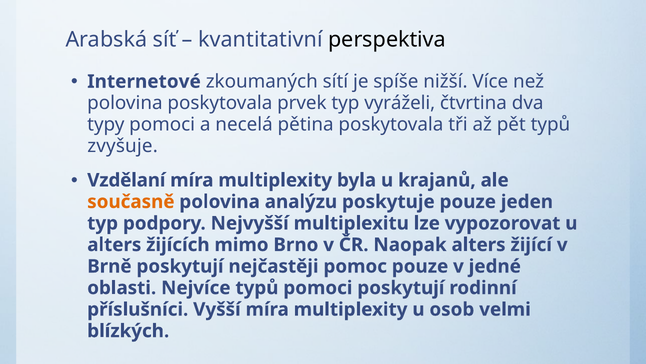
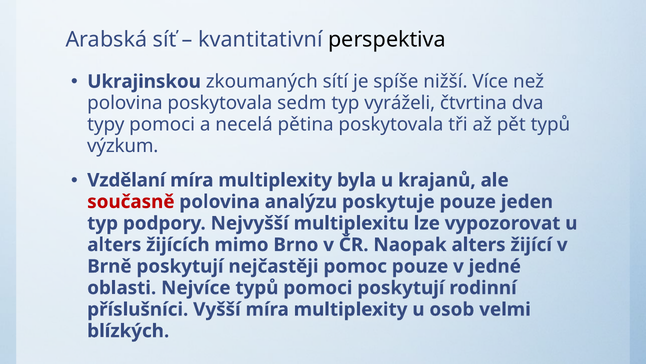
Internetové: Internetové -> Ukrajinskou (144, 81)
prvek: prvek -> sedm (302, 103)
zvyšuje: zvyšuje -> výzkum (123, 146)
současně colour: orange -> red (131, 201)
